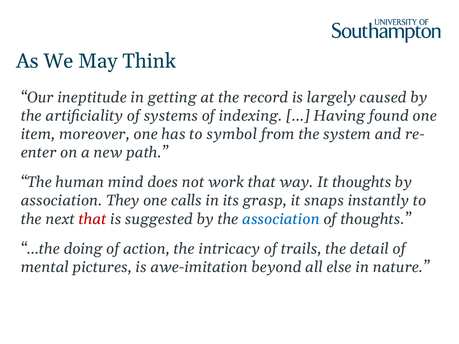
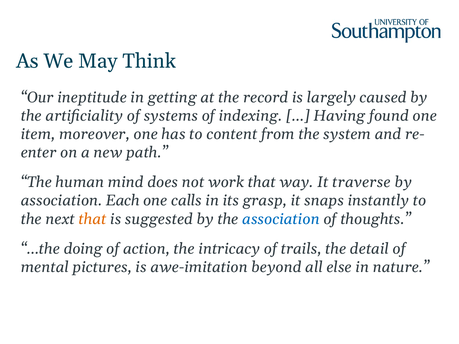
symbol: symbol -> content (232, 134)
It thoughts: thoughts -> traverse (362, 182)
They: They -> Each (123, 201)
that colour: red -> orange (92, 219)
